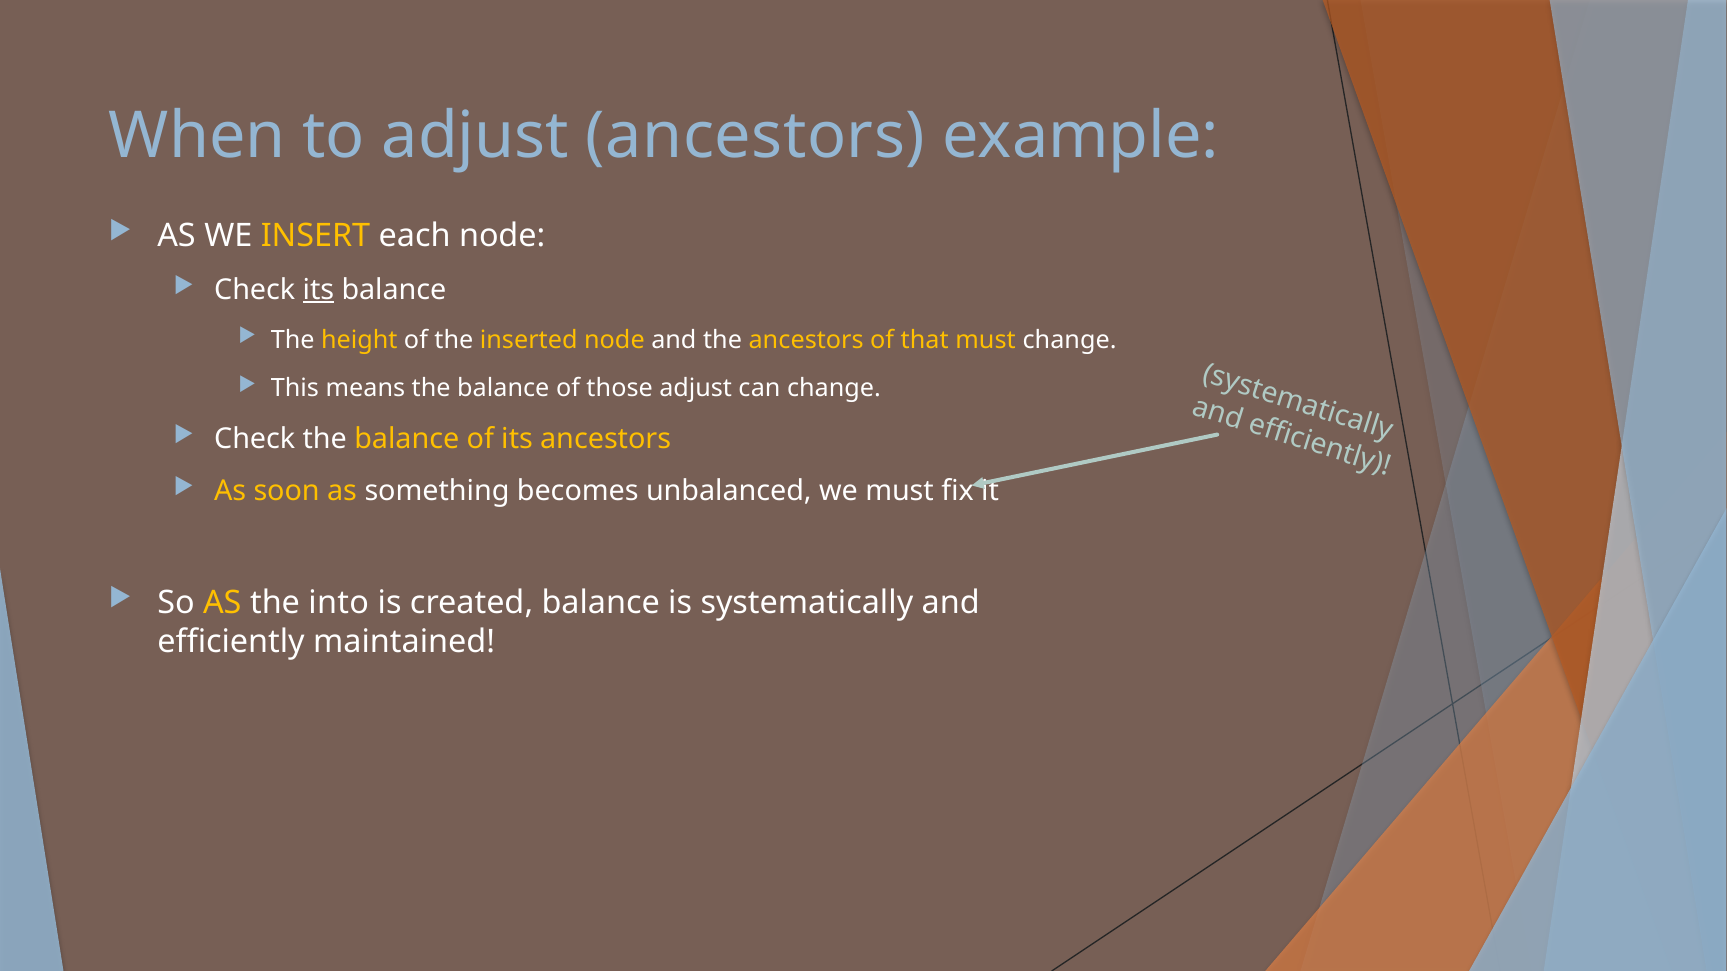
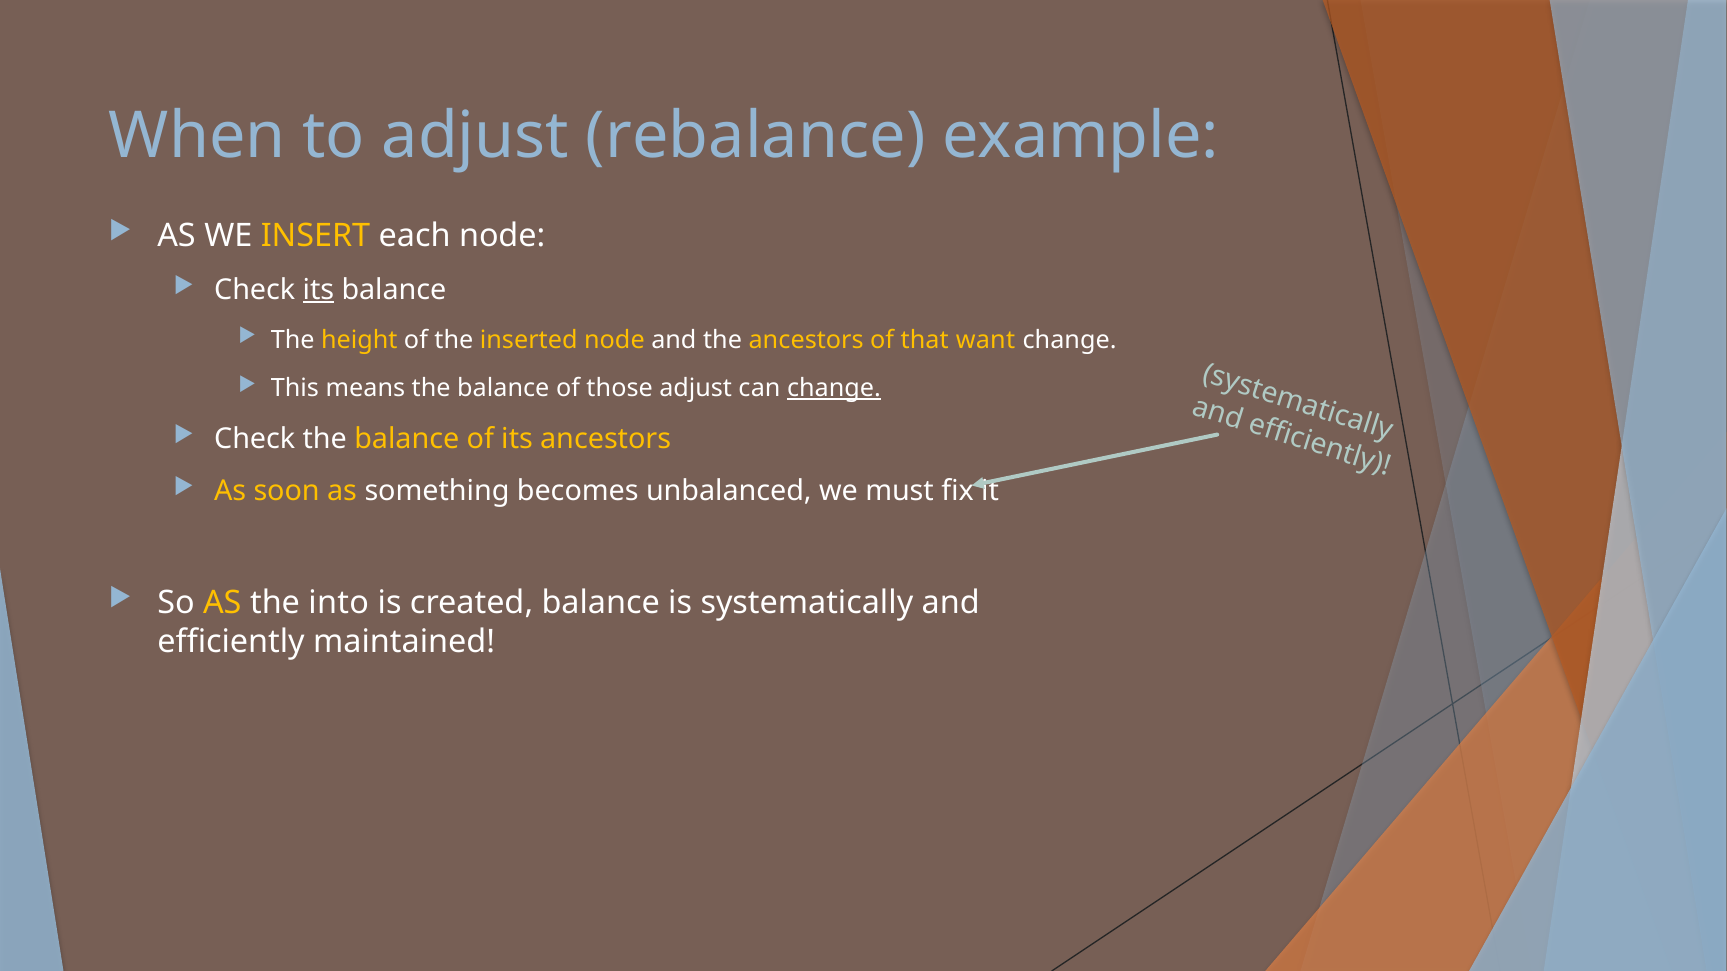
adjust ancestors: ancestors -> rebalance (756, 136)
that must: must -> want (985, 340)
change underline: none -> present (834, 388)
